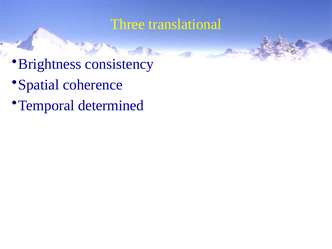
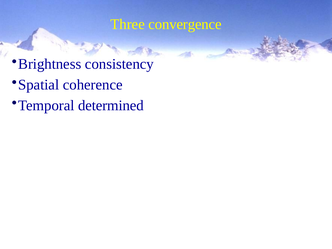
translational: translational -> convergence (185, 24)
